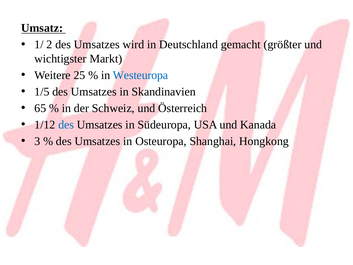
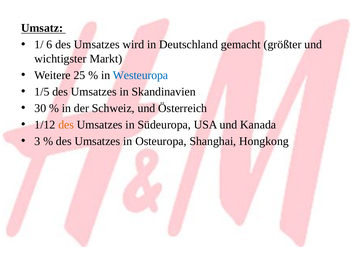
2: 2 -> 6 (49, 45)
65: 65 -> 30 (40, 108)
des colour: blue -> orange (66, 125)
